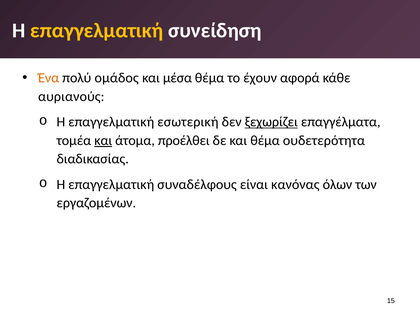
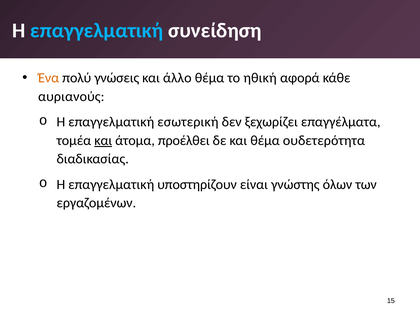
επαγγελματική colour: yellow -> light blue (97, 31)
ομάδος: ομάδος -> γνώσεις (117, 78)
μέσα: μέσα -> άλλο (177, 78)
έχουν: έχουν -> ηθική (260, 78)
ξεχωρίζει underline: present -> none (271, 122)
συναδέλφους: συναδέλφους -> υποστηρίζουν (197, 184)
κανόνας: κανόνας -> γνώστης (295, 184)
